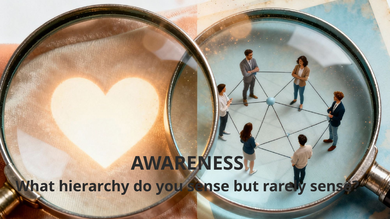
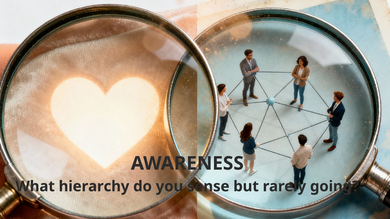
rarely sense: sense -> going (335, 187)
